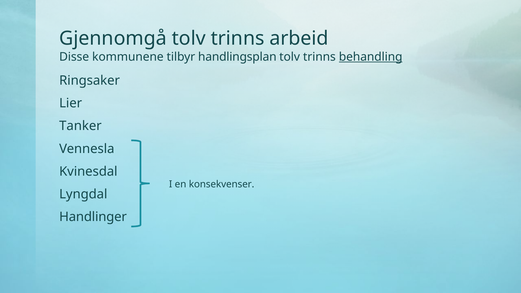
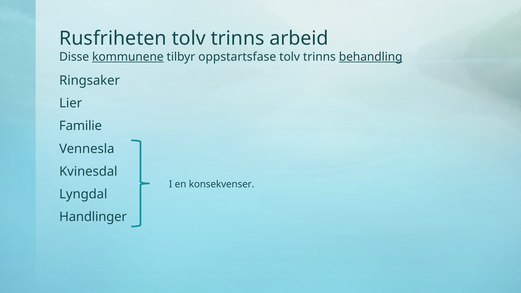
Gjennomgå: Gjennomgå -> Rusfriheten (113, 38)
kommunene underline: none -> present (128, 57)
handlingsplan: handlingsplan -> oppstartsfase (237, 57)
Tanker: Tanker -> Familie (81, 126)
